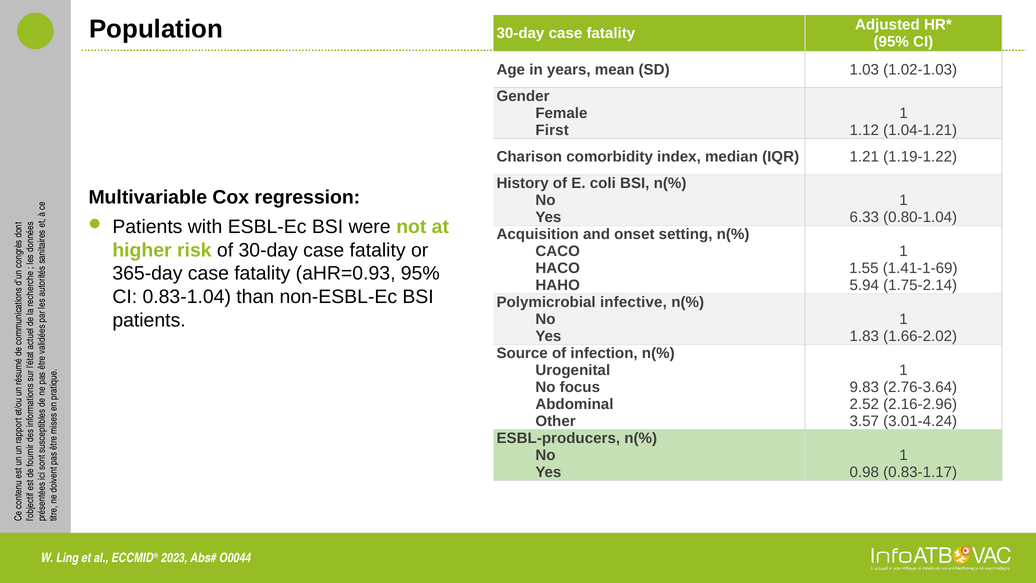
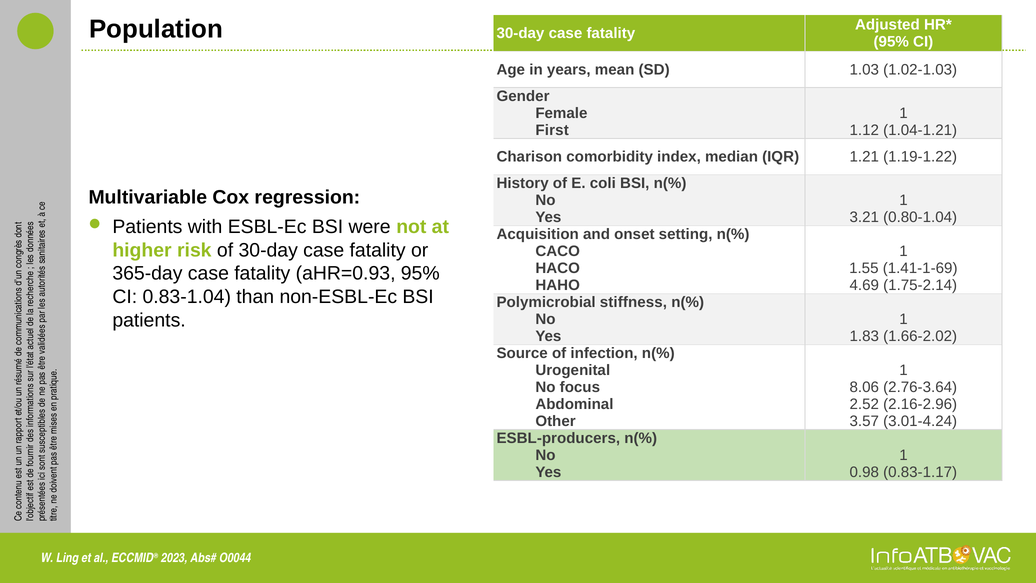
6.33: 6.33 -> 3.21 (864, 217)
5.94: 5.94 -> 4.69 (864, 285)
infective: infective -> stiffness (633, 302)
9.83: 9.83 -> 8.06 (864, 387)
